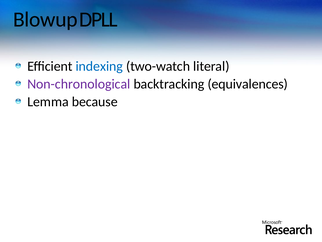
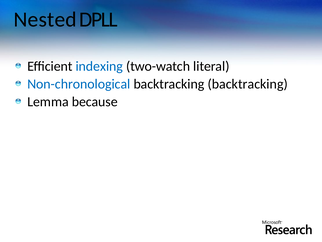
Blowup: Blowup -> Nested (45, 20)
Non-chronological colour: purple -> blue (79, 84)
backtracking equivalences: equivalences -> backtracking (248, 84)
